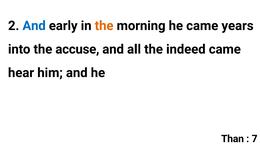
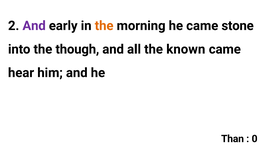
And colour: blue -> purple (34, 26)
years: years -> stone (238, 26)
accuse: accuse -> though (77, 49)
indeed: indeed -> known (186, 49)
7: 7 -> 0 (255, 138)
